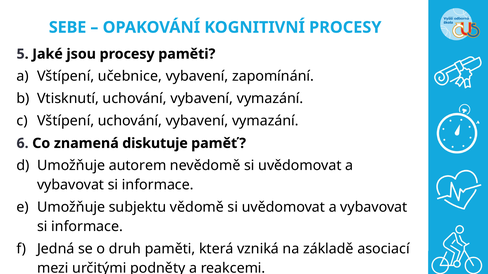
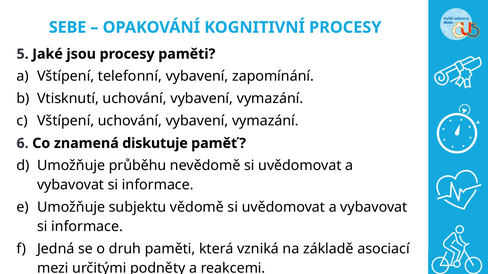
učebnice: učebnice -> telefonní (130, 76)
autorem: autorem -> průběhu (138, 166)
